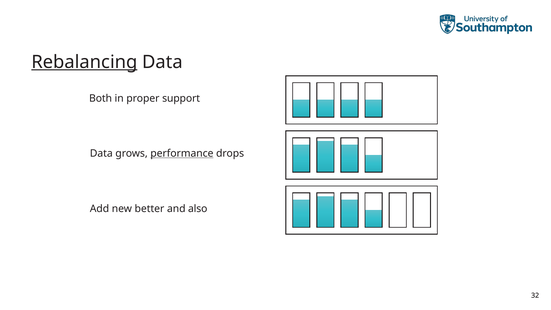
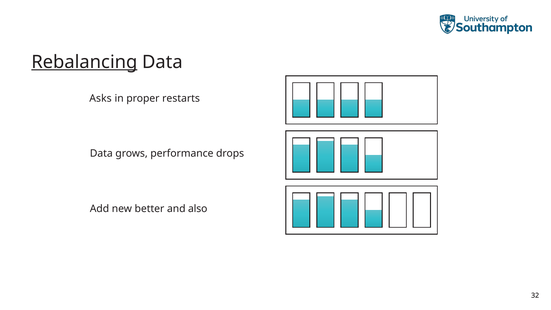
Both: Both -> Asks (101, 98)
support: support -> restarts (181, 98)
performance underline: present -> none (182, 153)
